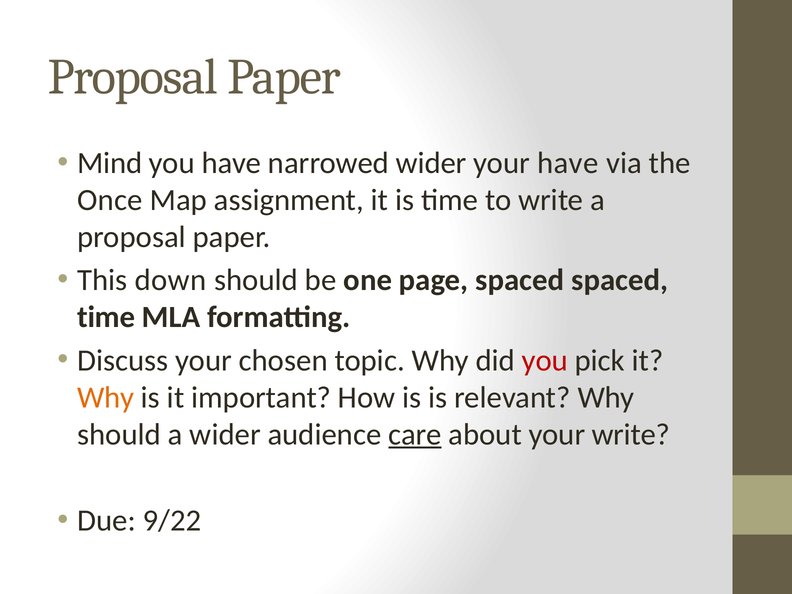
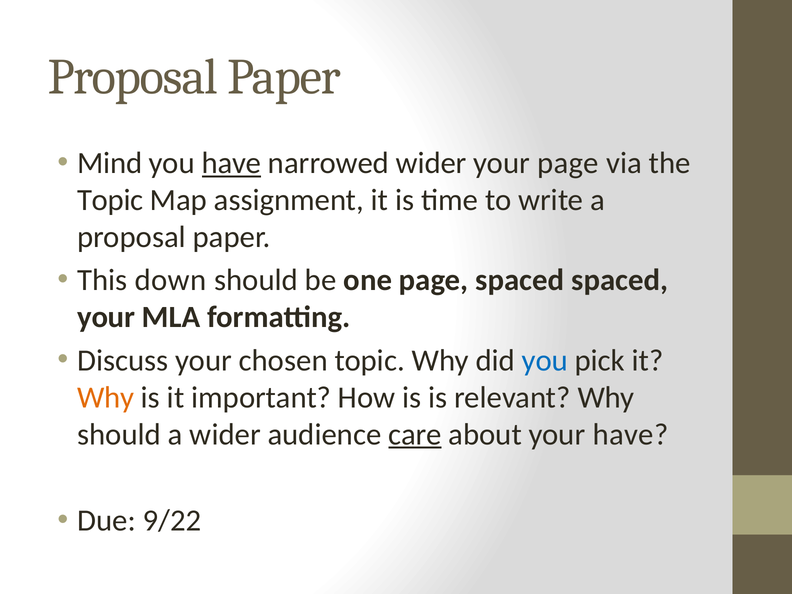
have underline: none -> present (231, 163)
your have: have -> page (568, 163)
Once: Once -> Topic (110, 200)
time: time -> your (106, 317)
you colour: red -> blue (545, 360)
your write: write -> have (630, 434)
